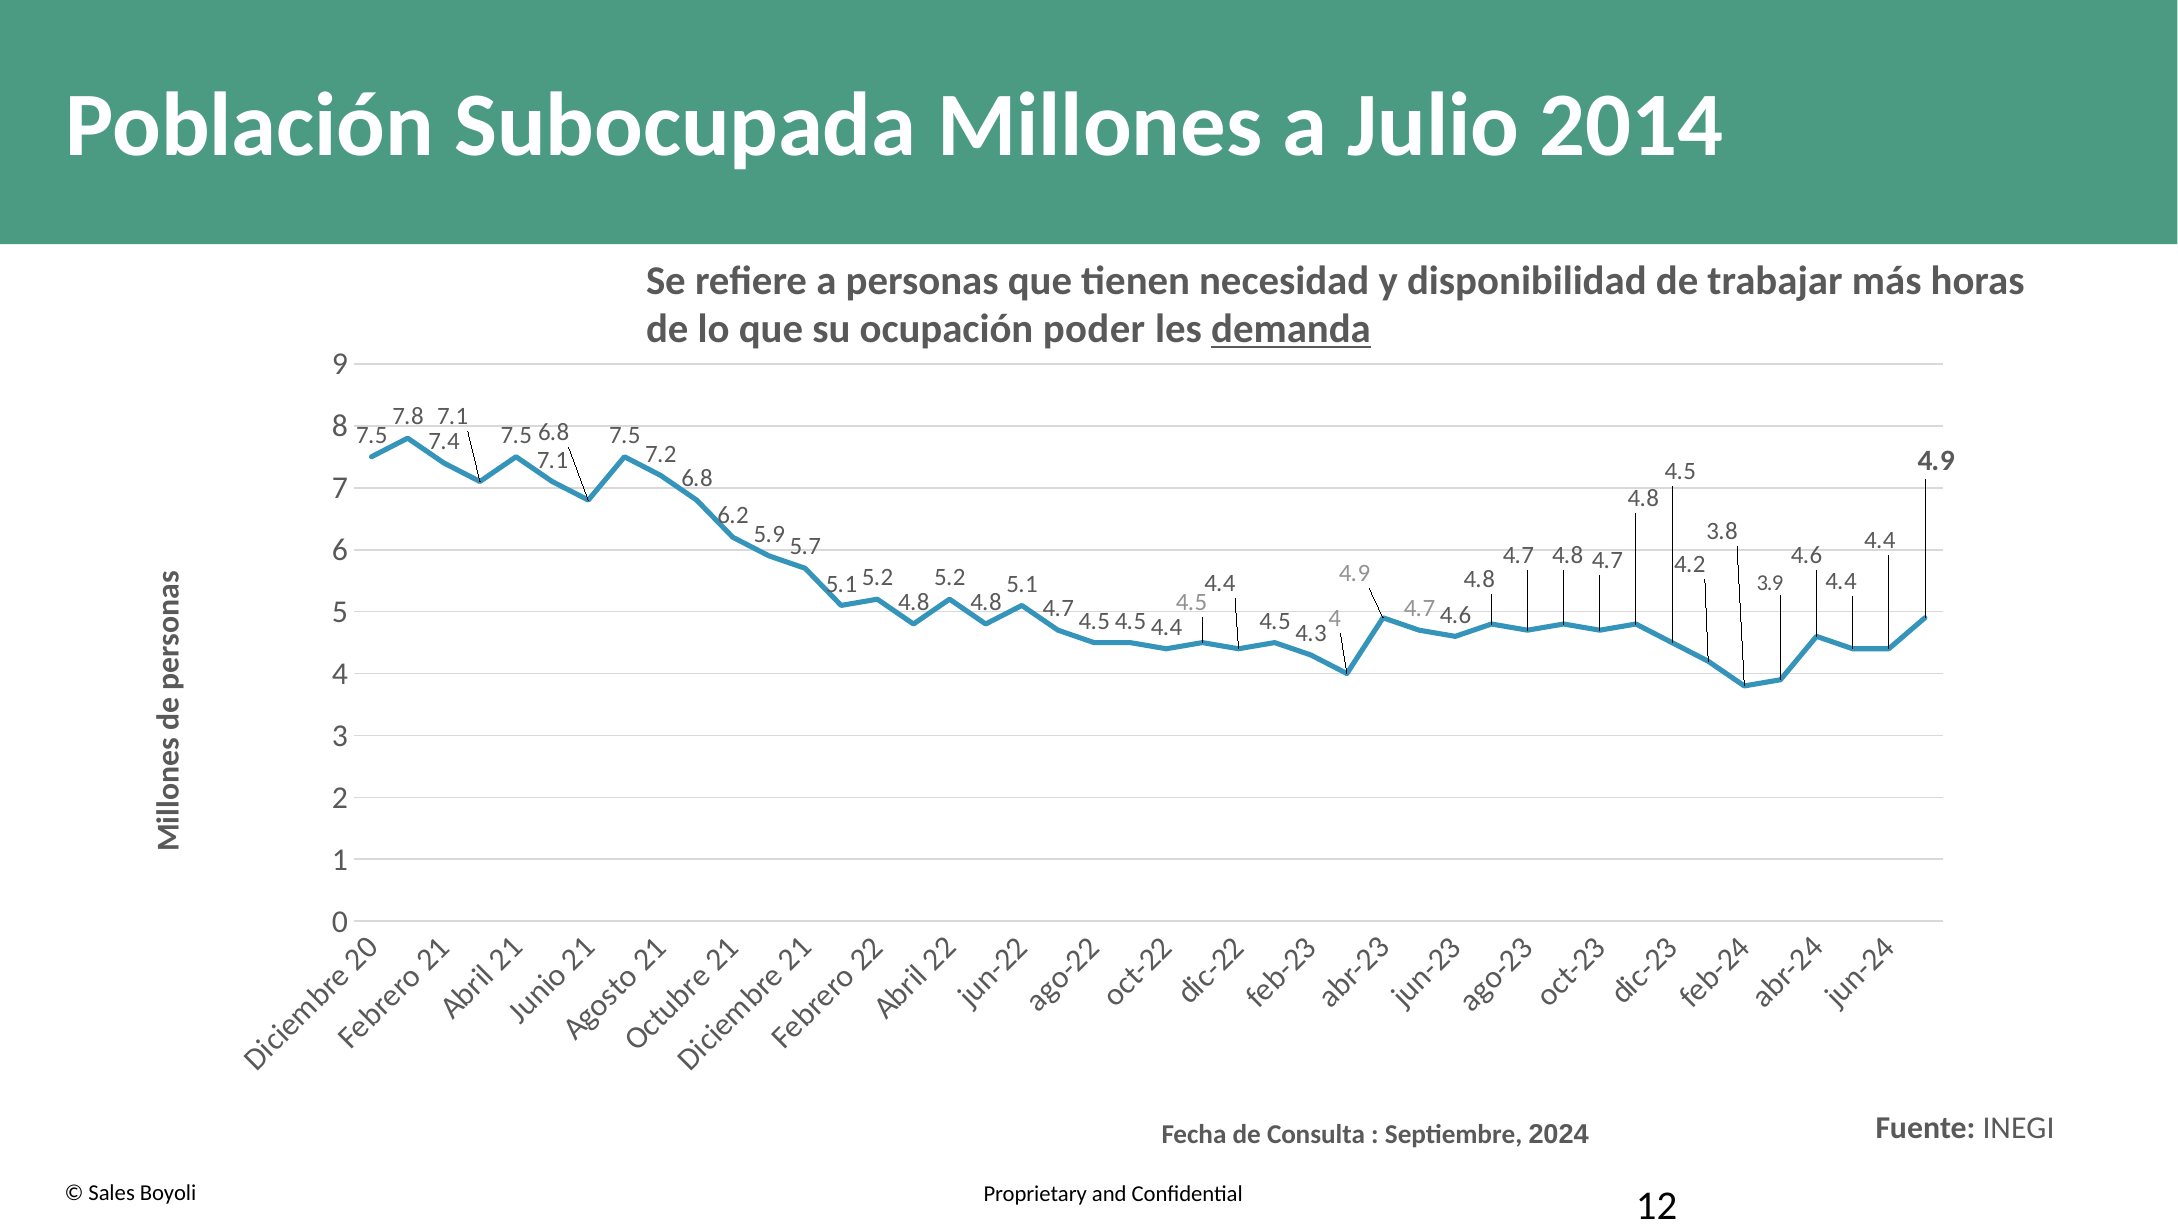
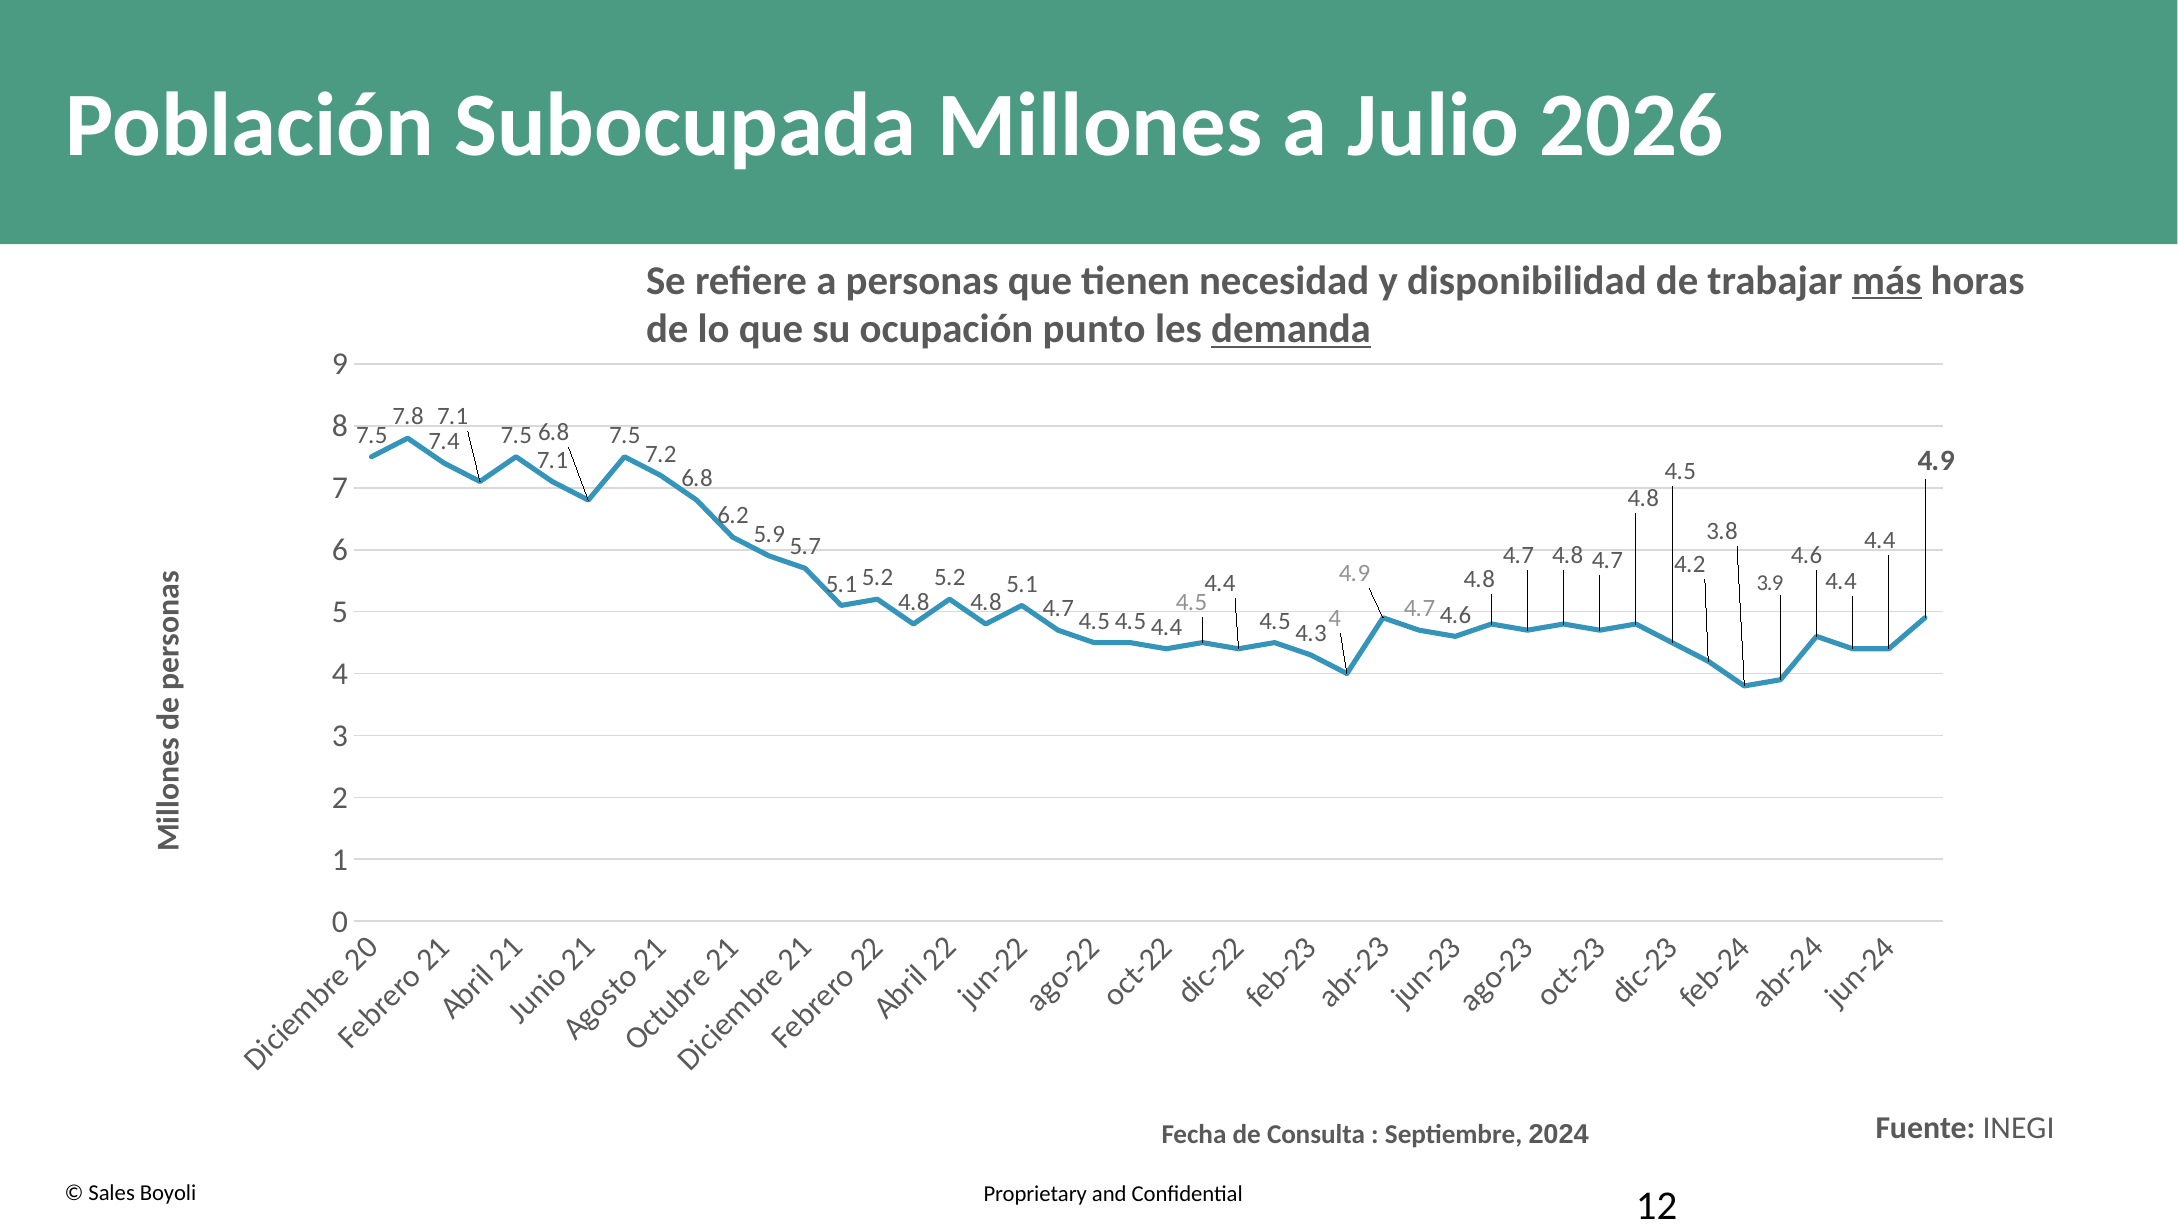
2014: 2014 -> 2026 (1632, 126)
más underline: none -> present (1887, 281)
poder: poder -> punto (1094, 330)
